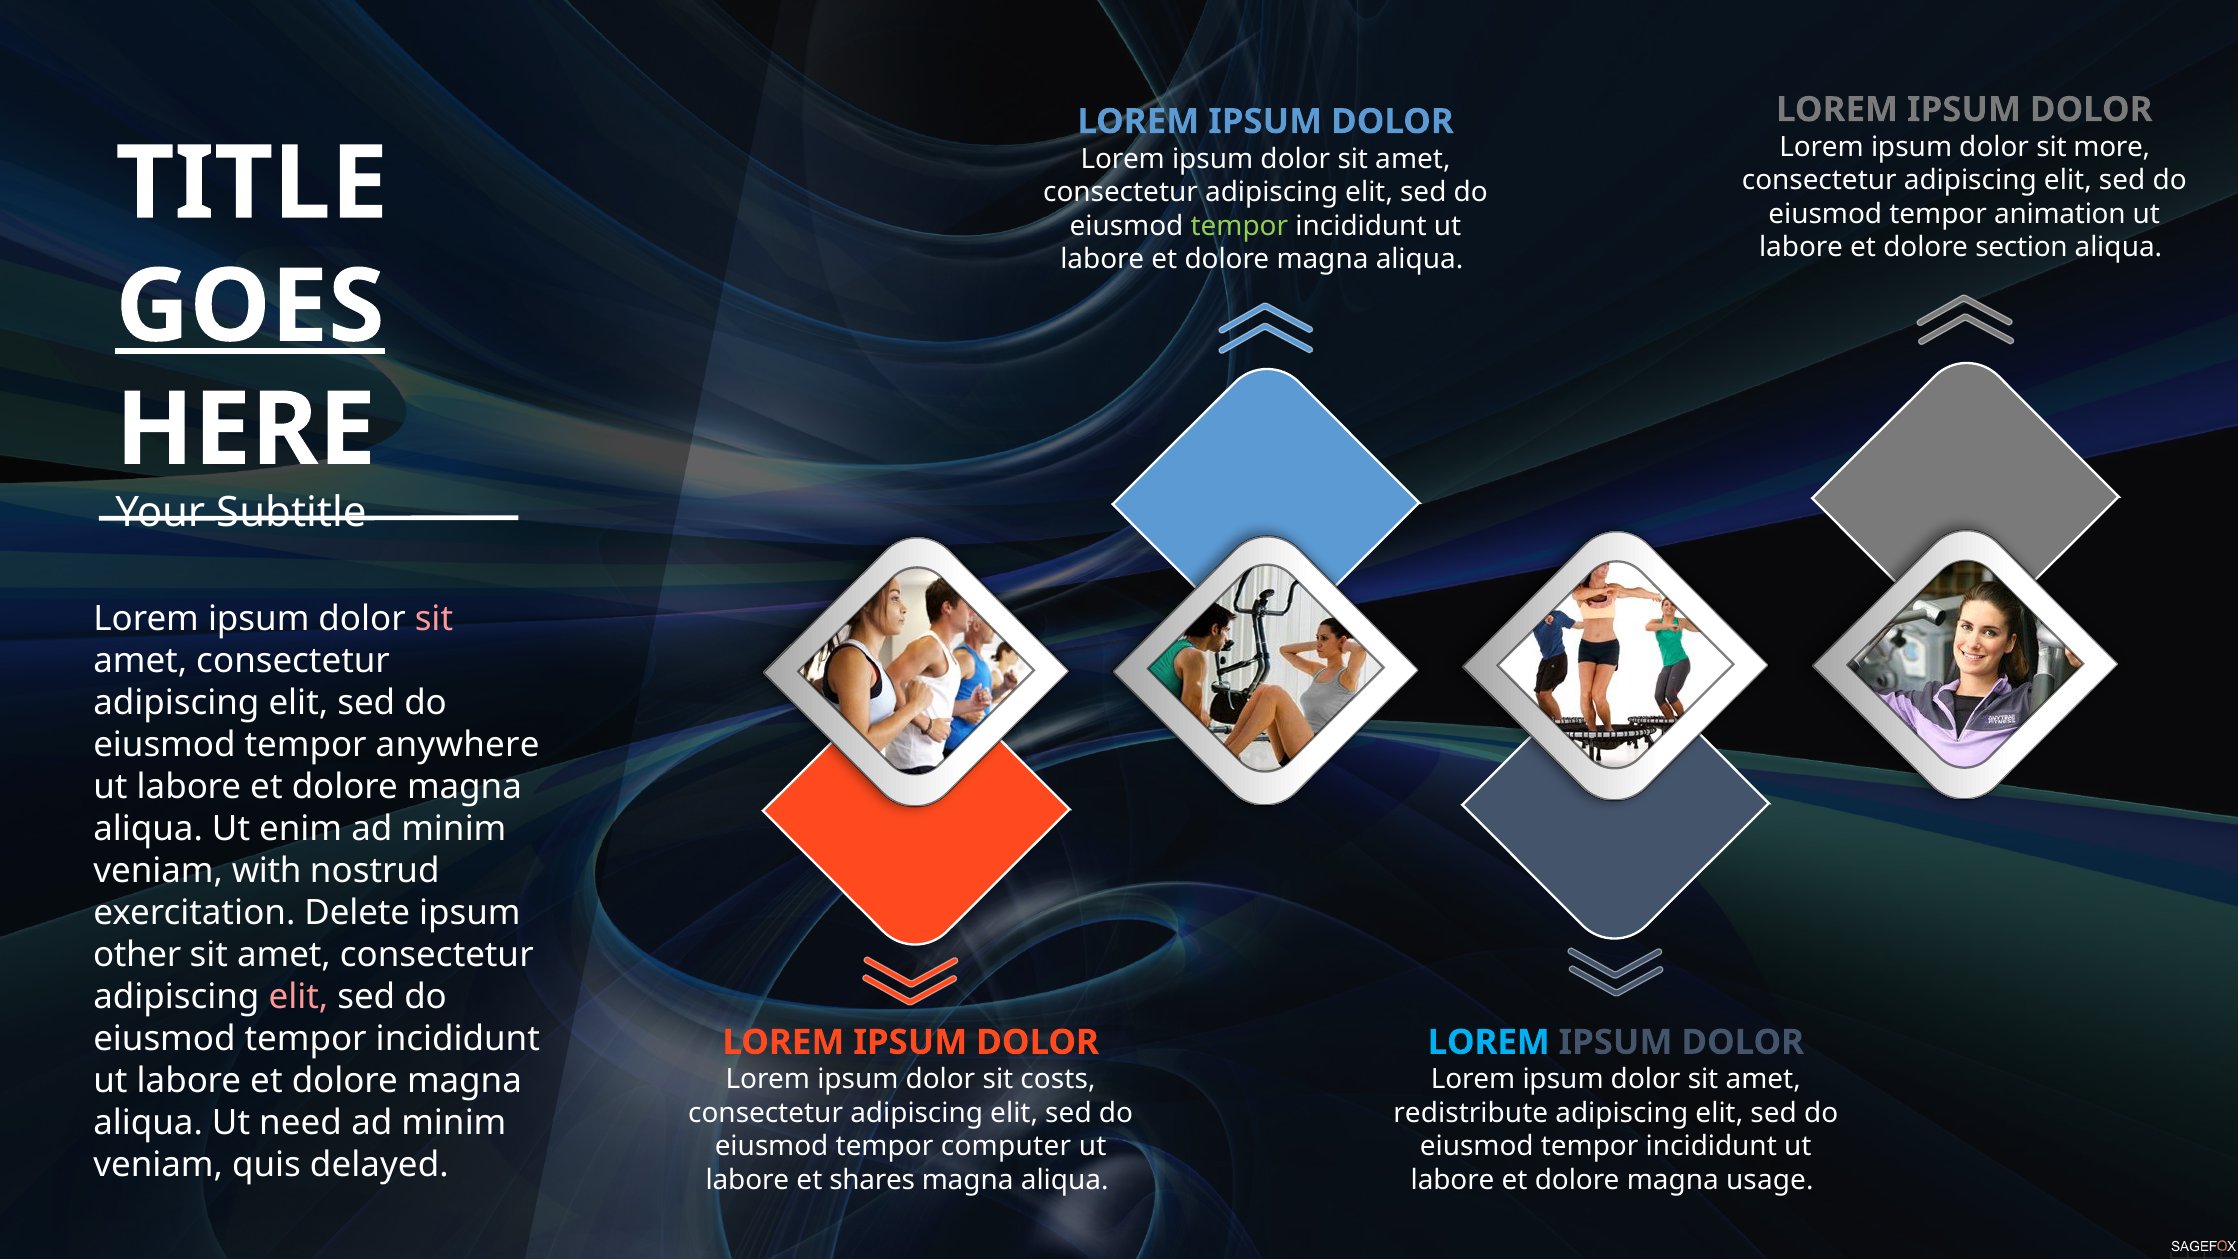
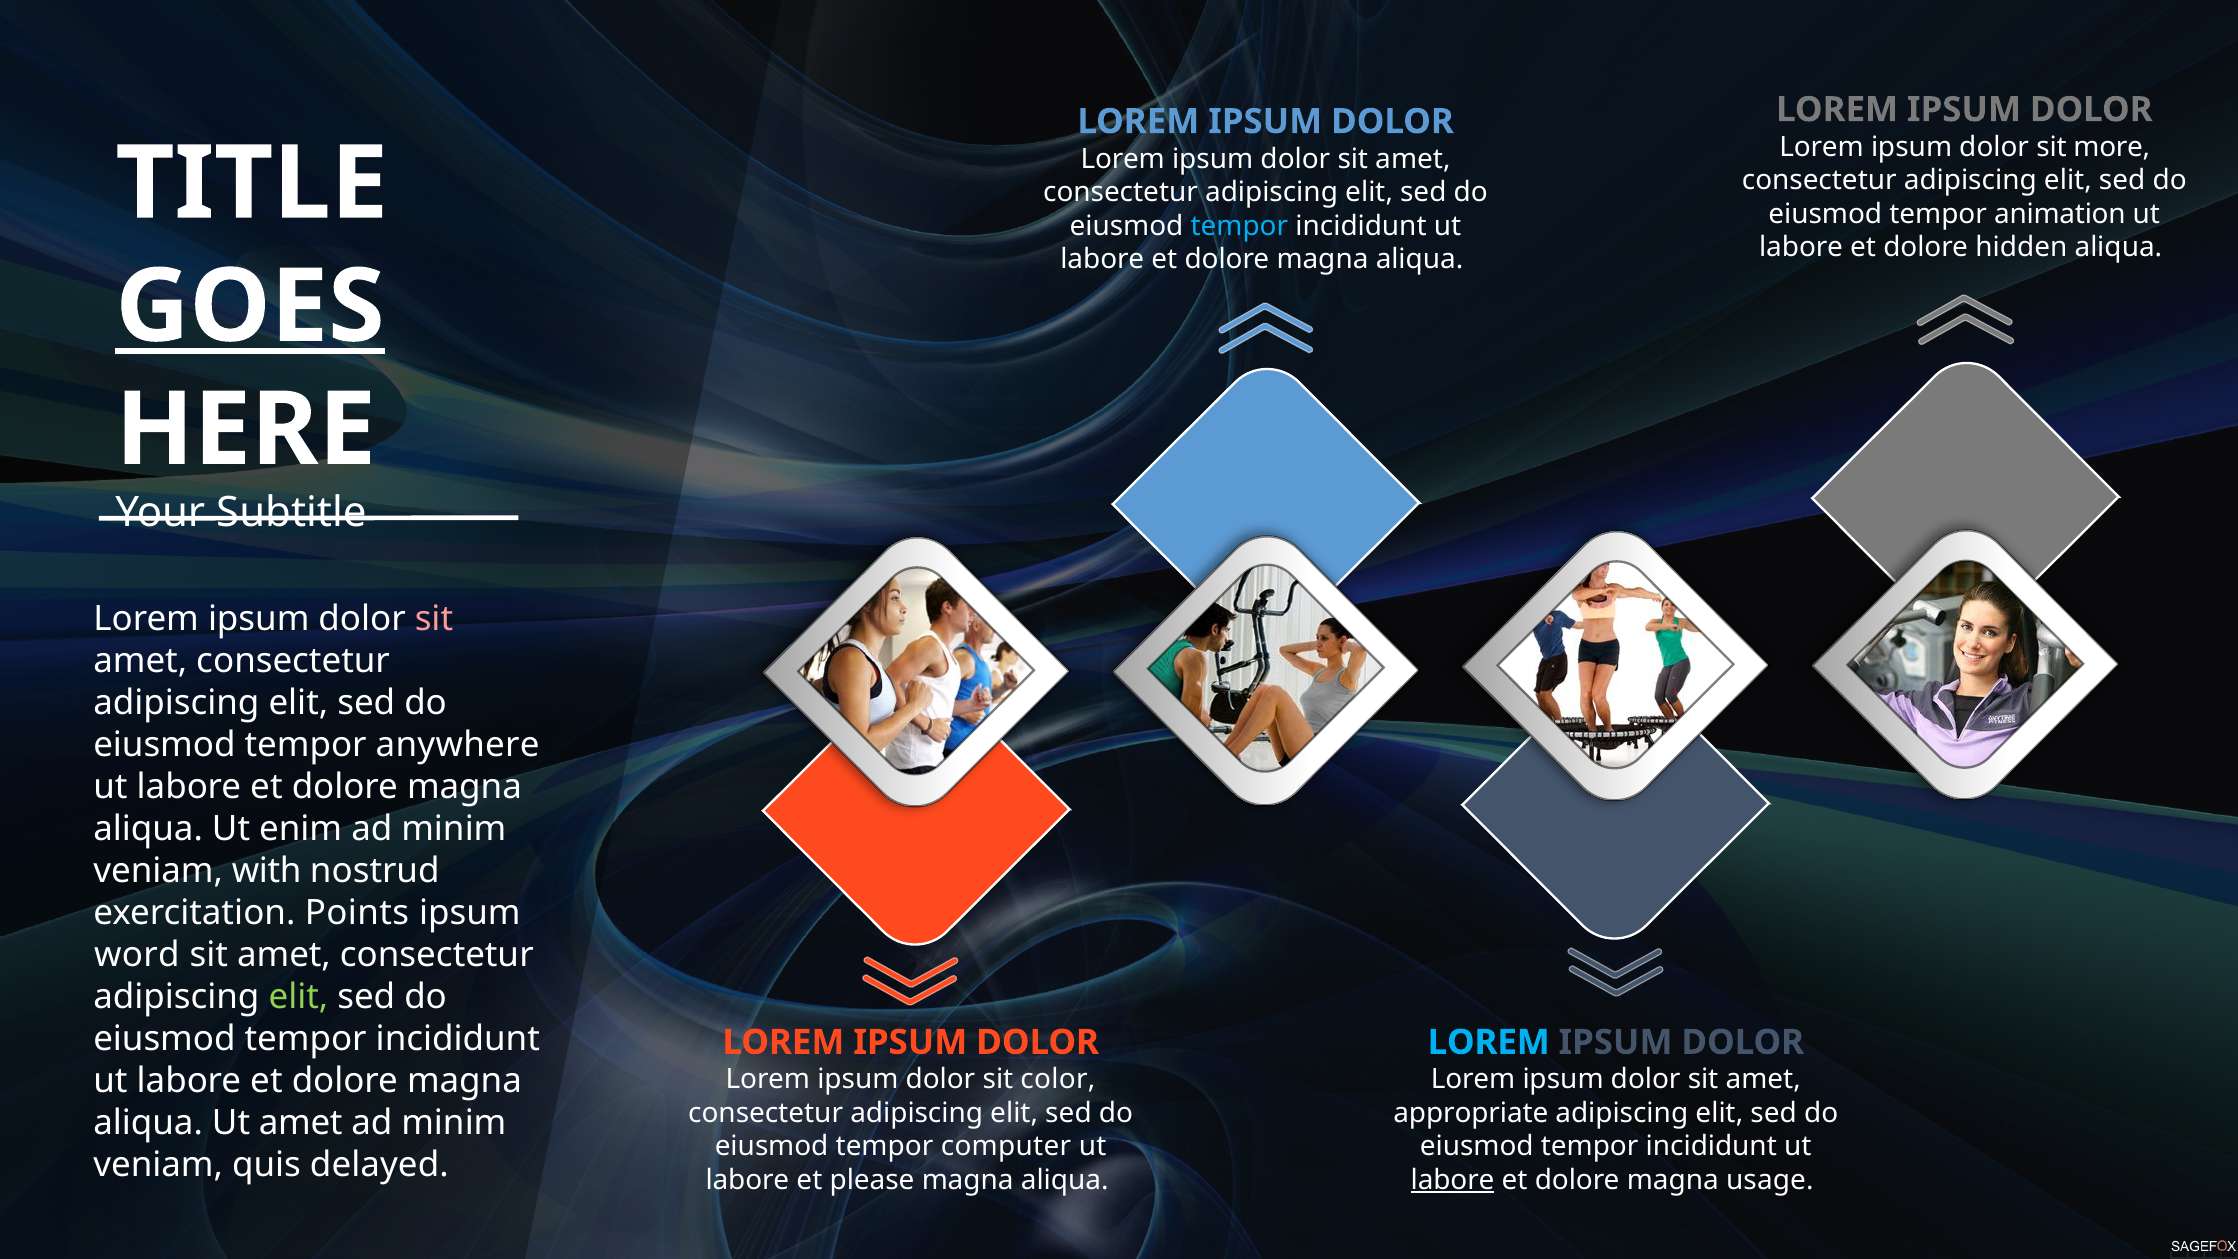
tempor colour: light green -> light blue (1239, 226)
section: section -> hidden (2021, 248)
Delete: Delete -> Points (357, 913)
other: other -> word (137, 955)
elit colour: pink -> light green (298, 997)
costs: costs -> color (1058, 1079)
redistribute: redistribute -> appropriate (1471, 1113)
Ut need: need -> amet (301, 1123)
shares: shares -> please (872, 1180)
labore underline: none -> present (1453, 1180)
